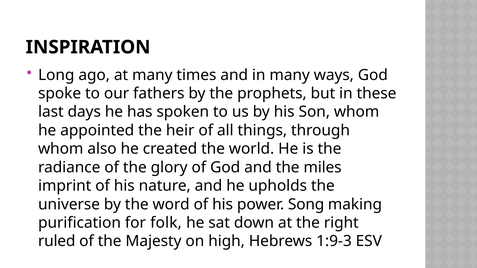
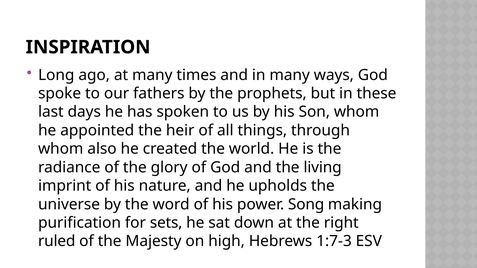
miles: miles -> living (323, 168)
folk: folk -> sets (166, 223)
1:9-3: 1:9-3 -> 1:7-3 (334, 241)
